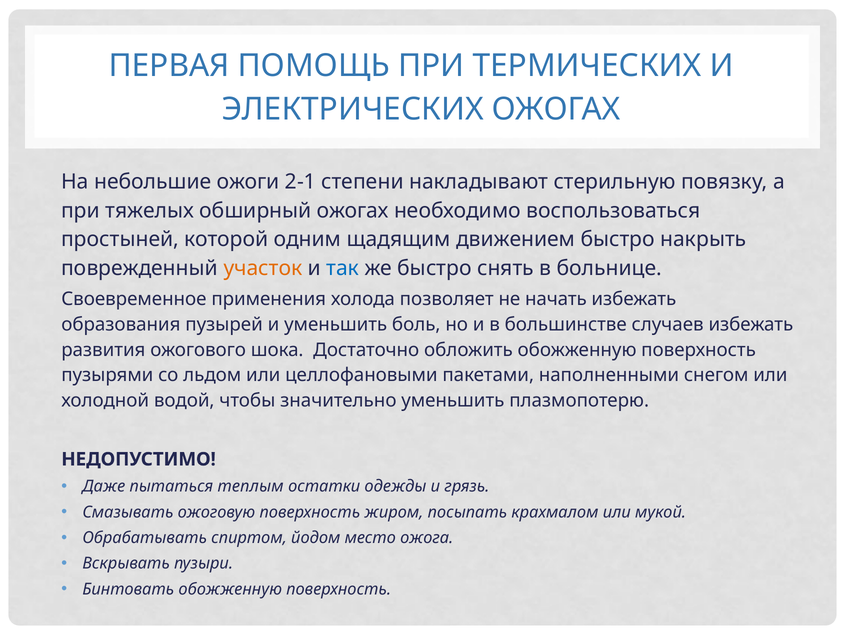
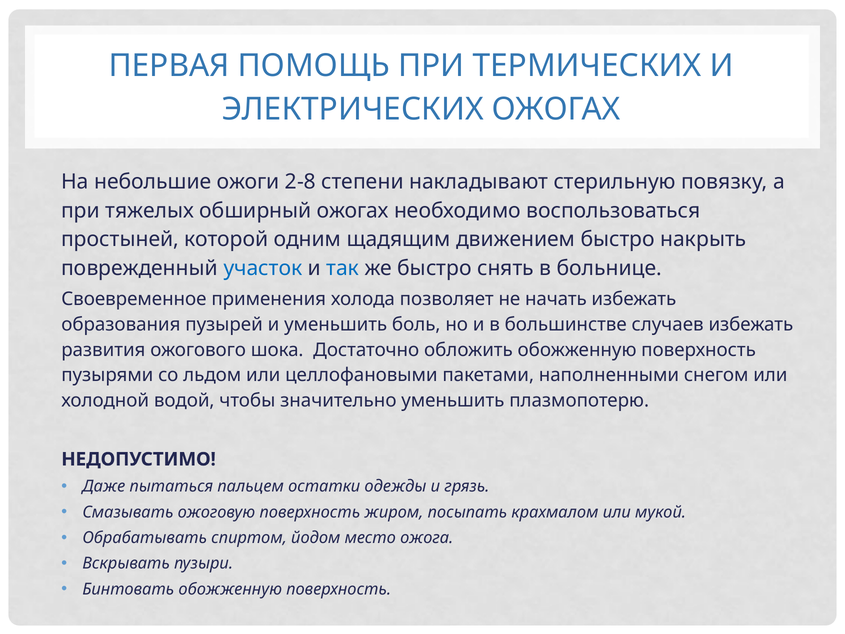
2-1: 2-1 -> 2-8 (300, 182)
участок colour: orange -> blue (263, 268)
теплым: теплым -> пальцем (251, 486)
